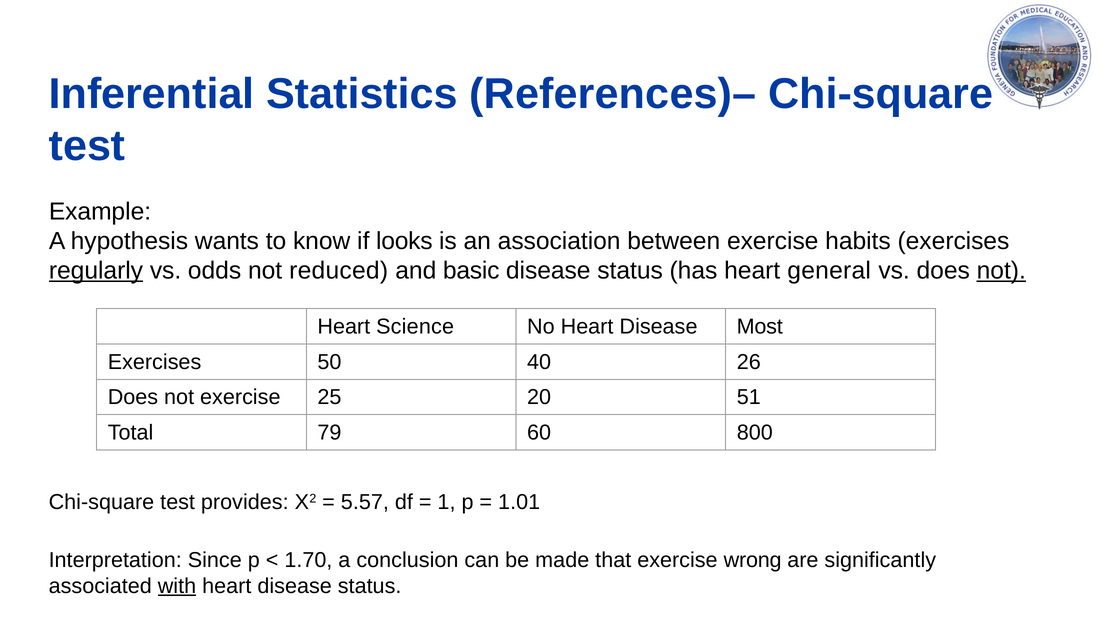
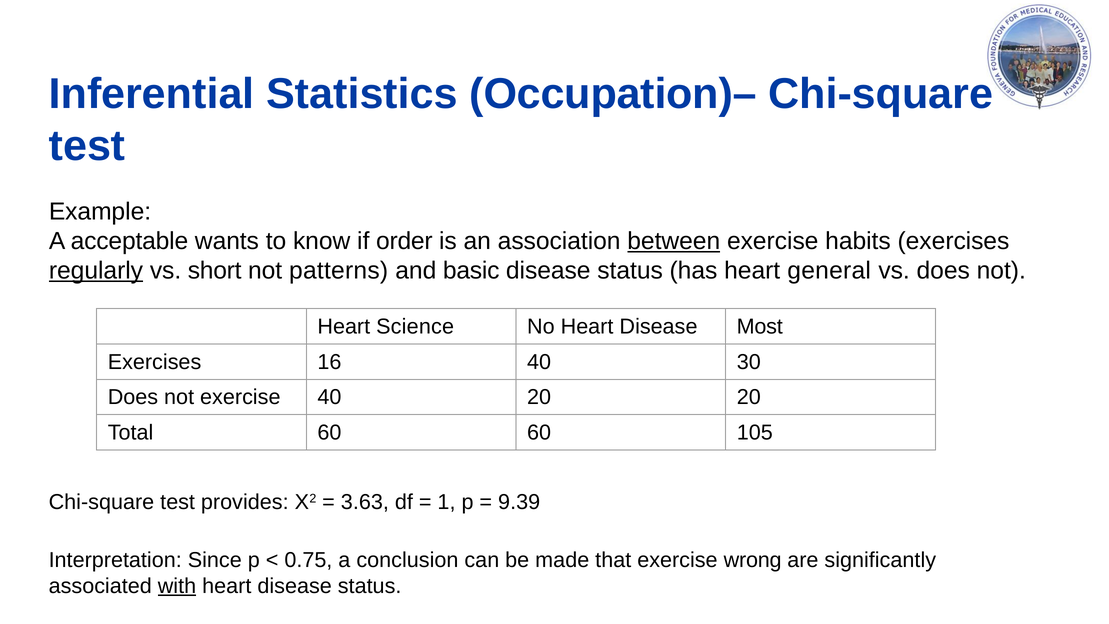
References)–: References)– -> Occupation)– (613, 94)
hypothesis: hypothesis -> acceptable (129, 241)
looks: looks -> order (404, 241)
between underline: none -> present (674, 241)
odds: odds -> short (215, 270)
reduced: reduced -> patterns (339, 270)
not underline: present -> none (1001, 270)
50: 50 -> 16 (329, 362)
26: 26 -> 30 (749, 362)
exercise 25: 25 -> 40 (329, 397)
20 51: 51 -> 20 (749, 397)
Total 79: 79 -> 60 (329, 433)
800: 800 -> 105 (755, 433)
5.57: 5.57 -> 3.63 (365, 502)
1.01: 1.01 -> 9.39 (519, 502)
1.70: 1.70 -> 0.75 (308, 560)
